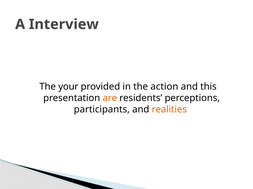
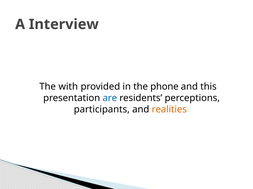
your: your -> with (68, 87)
action: action -> phone (164, 87)
are colour: orange -> blue (110, 98)
